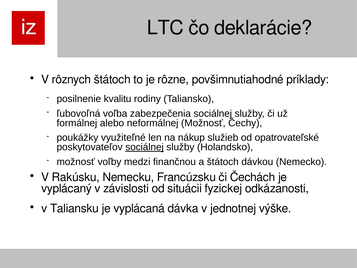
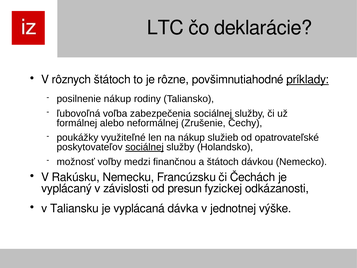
príklady underline: none -> present (308, 80)
posilnenie kvalitu: kvalitu -> nákup (117, 99)
neformálnej Možnosť: Možnosť -> Zrušenie (203, 123)
situácii: situácii -> presun (185, 188)
